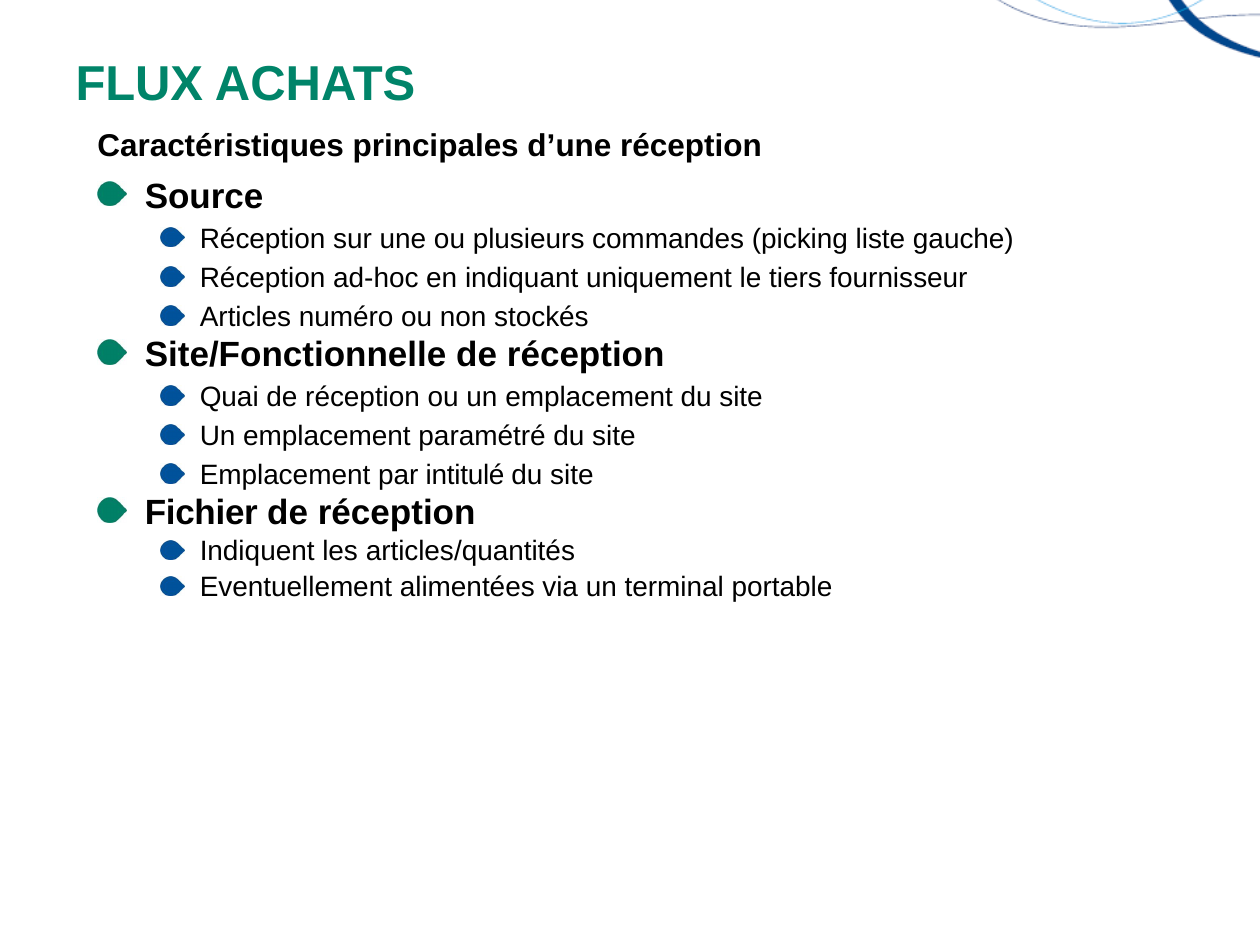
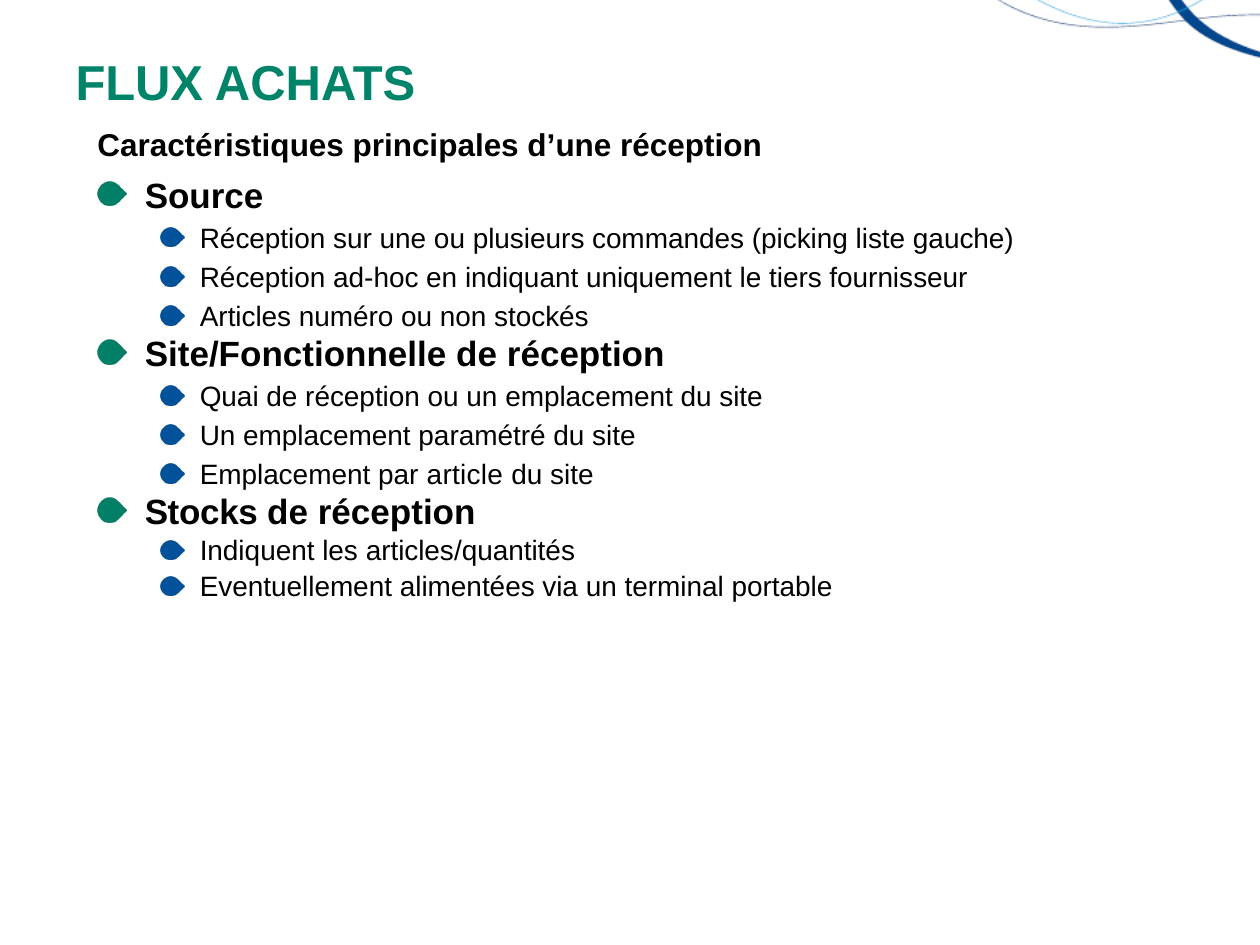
intitulé: intitulé -> article (465, 476)
Fichier: Fichier -> Stocks (201, 513)
